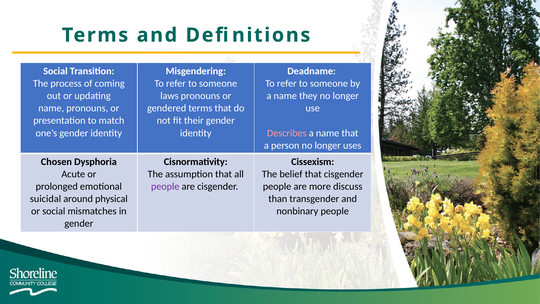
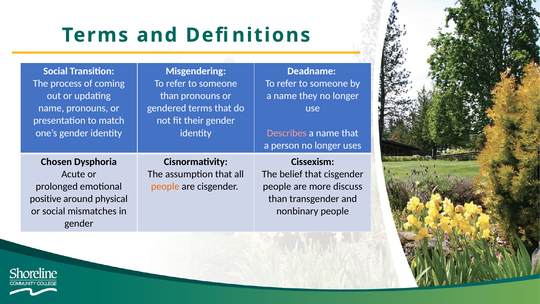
laws: laws -> than (169, 96)
people colour: purple -> orange (165, 186)
suicidal: suicidal -> positive (46, 199)
